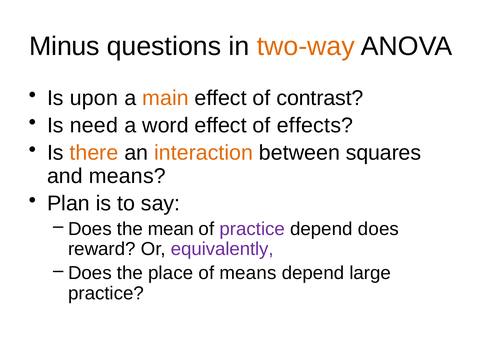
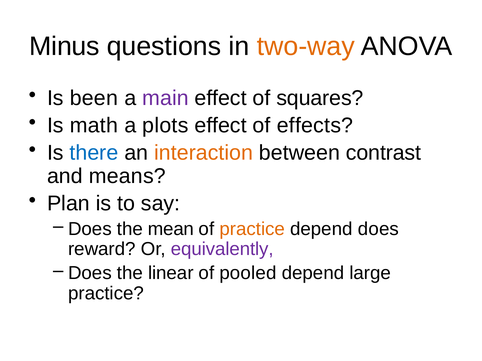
upon: upon -> been (94, 98)
main colour: orange -> purple (165, 98)
contrast: contrast -> squares (320, 98)
need: need -> math (94, 126)
word: word -> plots (165, 126)
there colour: orange -> blue (94, 153)
squares: squares -> contrast (384, 153)
practice colour: purple -> orange (252, 229)
place: place -> linear (171, 273)
of means: means -> pooled (248, 273)
